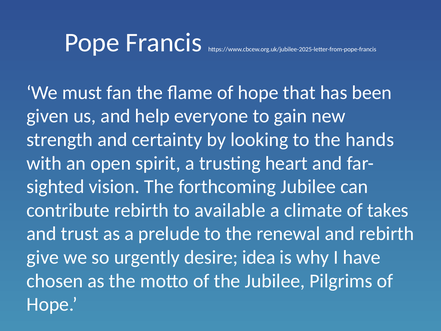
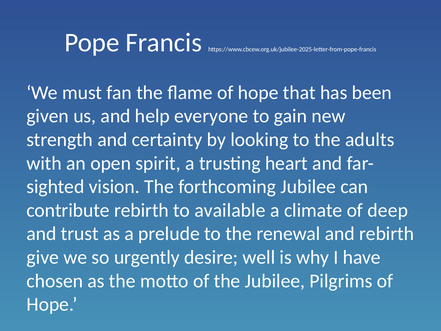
hands: hands -> adults (370, 140)
takes: takes -> deep (388, 210)
idea: idea -> well (259, 257)
